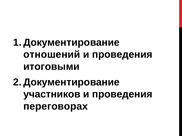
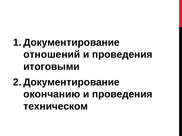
участников: участников -> окончанию (52, 95)
переговорах: переговорах -> техническом (56, 107)
